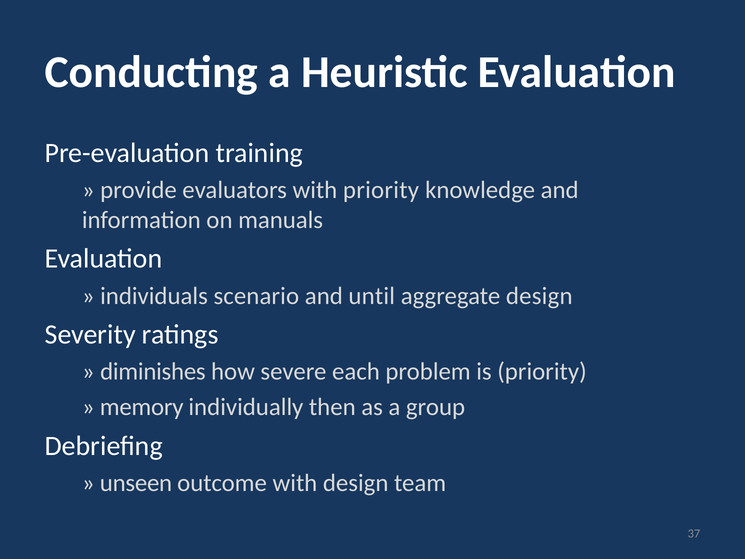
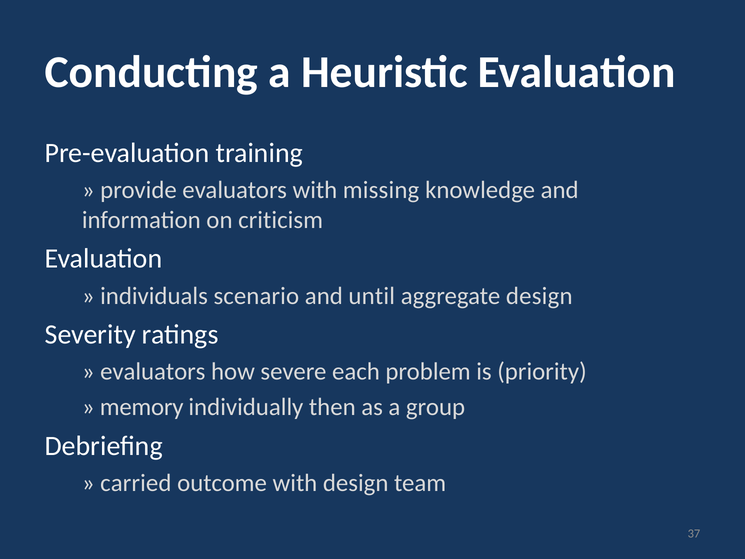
with priority: priority -> missing (381, 190)
manuals: manuals -> criticism (281, 220)
diminishes: diminishes -> evaluators (153, 371)
unseen: unseen -> carried (136, 483)
